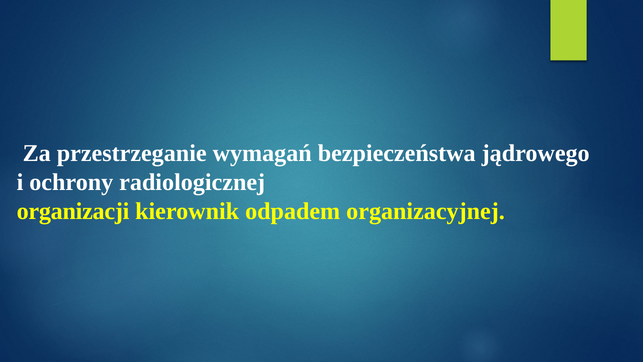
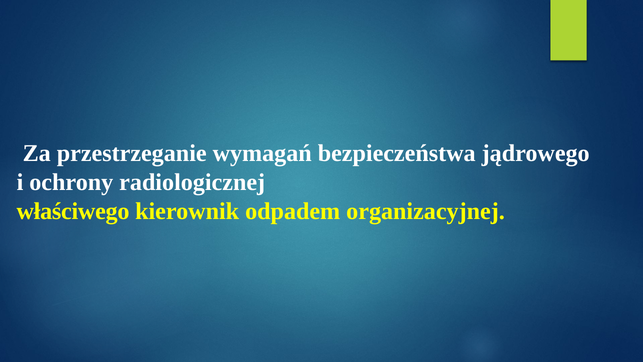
organizacji: organizacji -> właściwego (73, 211)
